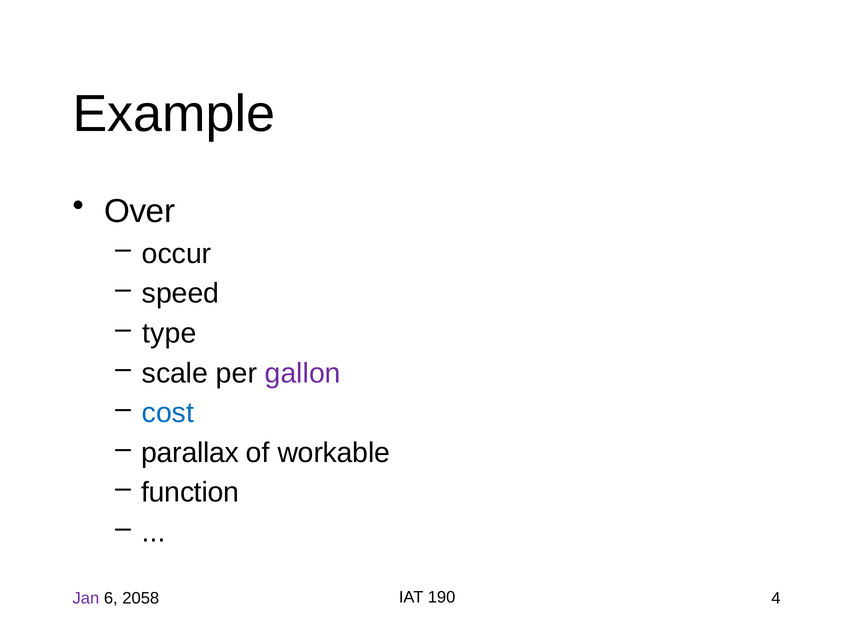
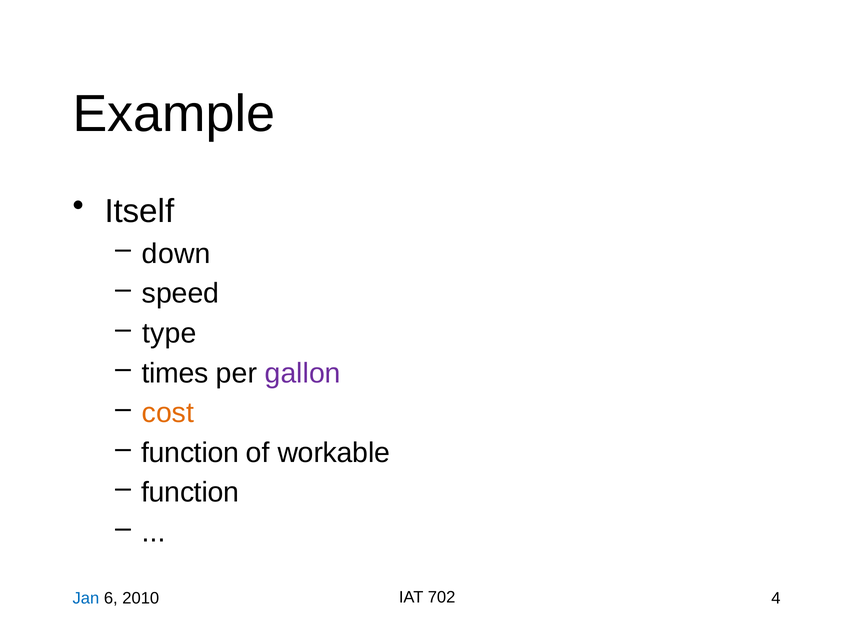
Over: Over -> Itself (139, 211)
occur: occur -> down (176, 254)
scale: scale -> times (175, 373)
cost colour: blue -> orange (168, 413)
parallax: parallax -> function (190, 453)
190: 190 -> 702 (442, 597)
Jan colour: purple -> blue (86, 598)
2058: 2058 -> 2010 (141, 598)
